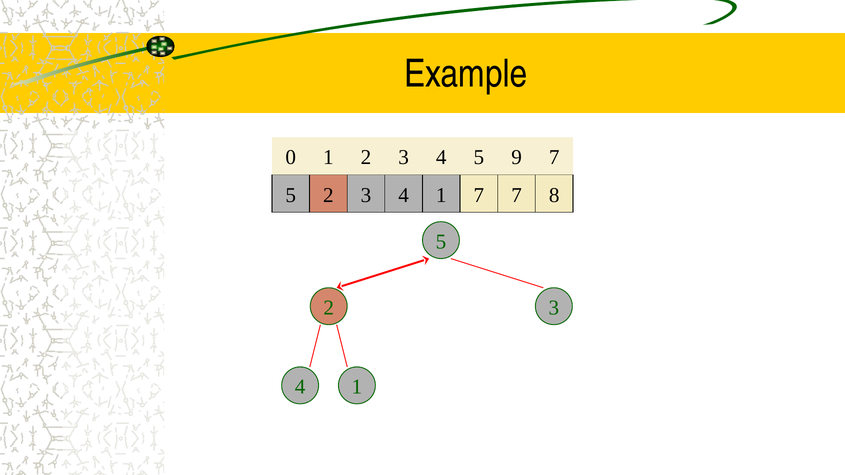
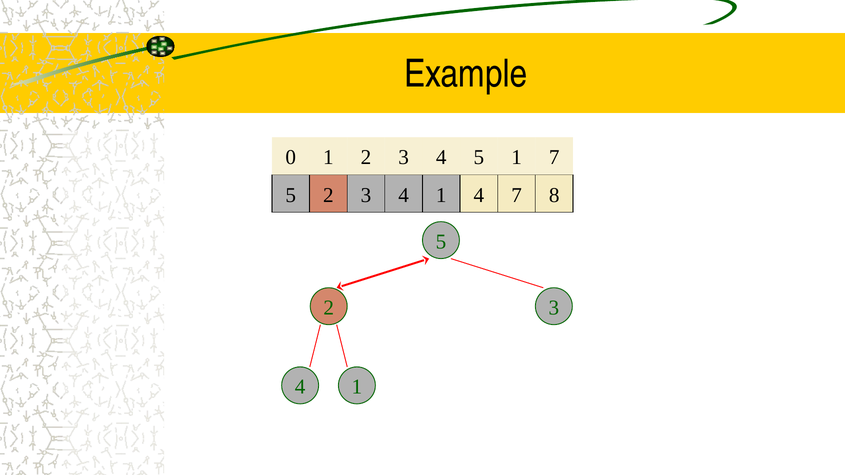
5 9: 9 -> 1 (517, 158)
1 7: 7 -> 4 (479, 195)
